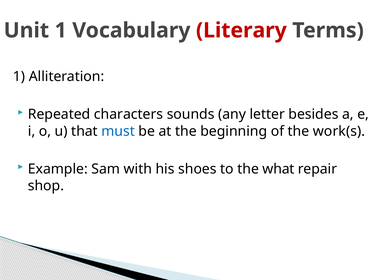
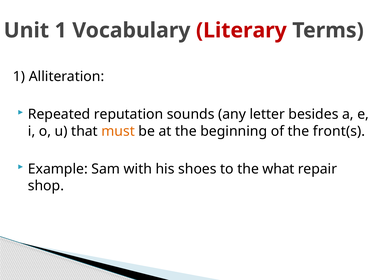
characters: characters -> reputation (129, 114)
must colour: blue -> orange (118, 131)
work(s: work(s -> front(s (339, 131)
